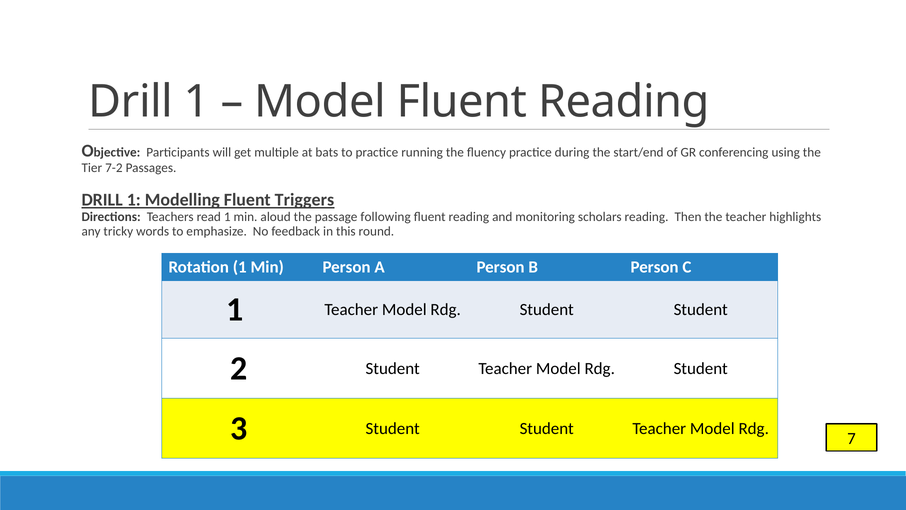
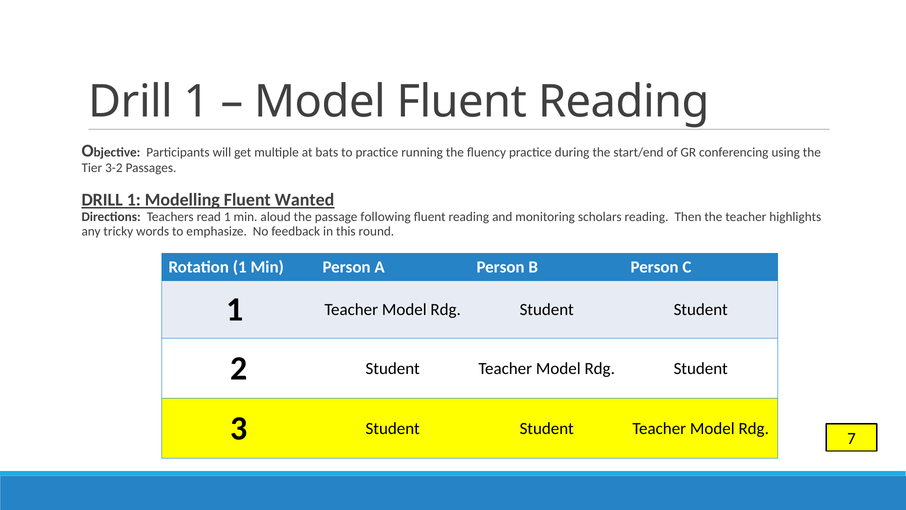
7-2: 7-2 -> 3-2 (114, 168)
Triggers: Triggers -> Wanted (304, 200)
